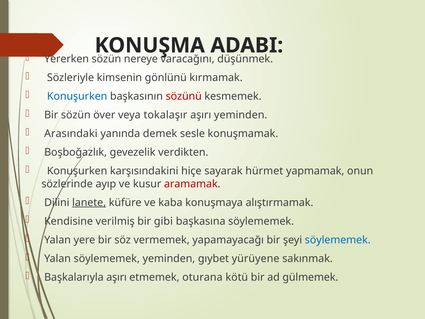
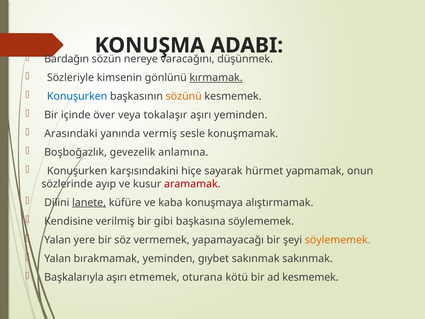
Yererken: Yererken -> Bardağın (67, 59)
kırmamak underline: none -> present (216, 78)
sözünü colour: red -> orange (184, 96)
Bir sözün: sözün -> içinde (76, 115)
demek: demek -> vermiş (160, 134)
verdikten: verdikten -> anlamına (183, 152)
söylememek colour: blue -> orange (338, 240)
Yalan söylememek: söylememek -> bırakmamak (107, 258)
gıybet yürüyene: yürüyene -> sakınmak (256, 258)
ad gülmemek: gülmemek -> kesmemek (310, 277)
